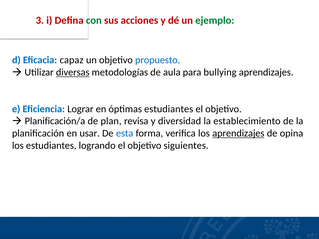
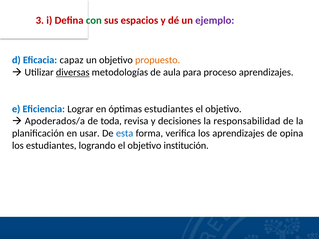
acciones: acciones -> espacios (139, 20)
ejemplo colour: green -> purple (215, 20)
propuesto colour: blue -> orange (158, 60)
bullying: bullying -> proceso (220, 72)
Planificación/a: Planificación/a -> Apoderados/a (55, 121)
plan: plan -> toda (111, 121)
diversidad: diversidad -> decisiones (180, 121)
establecimiento: establecimiento -> responsabilidad (247, 121)
aprendizajes underline: present -> none (238, 133)
siguientes: siguientes -> institución (186, 146)
